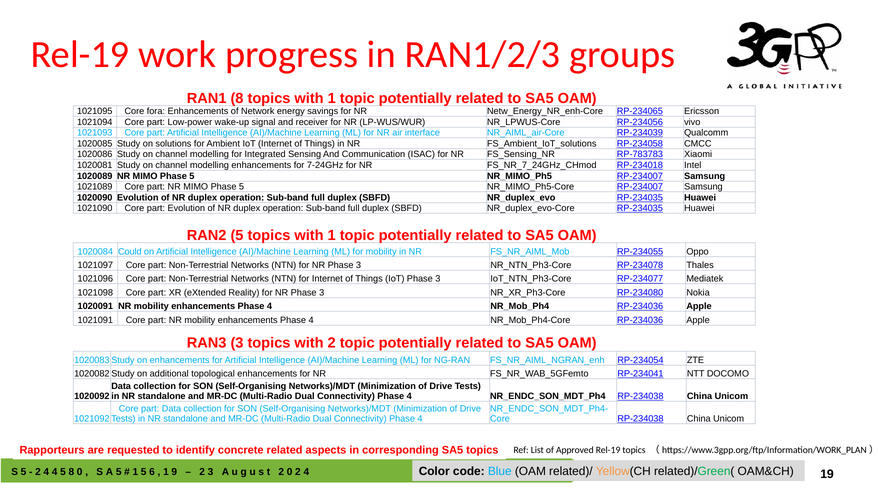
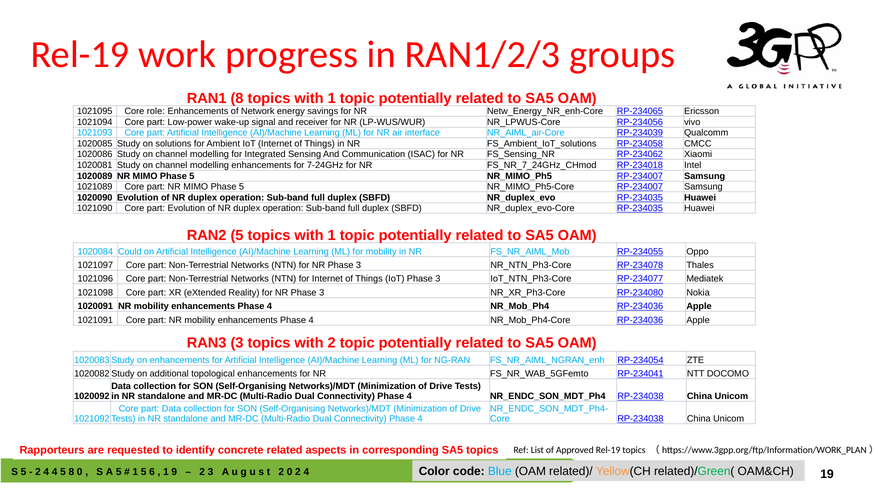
fora: fora -> role (156, 111)
RP-783783: RP-783783 -> RP-234062 (640, 154)
